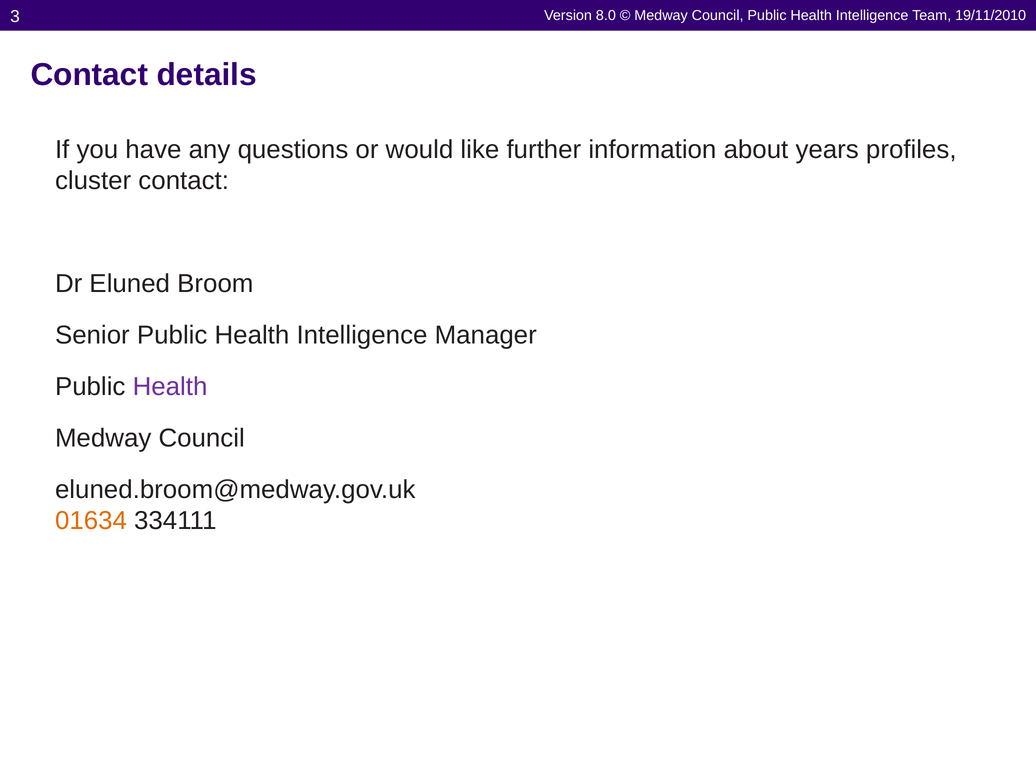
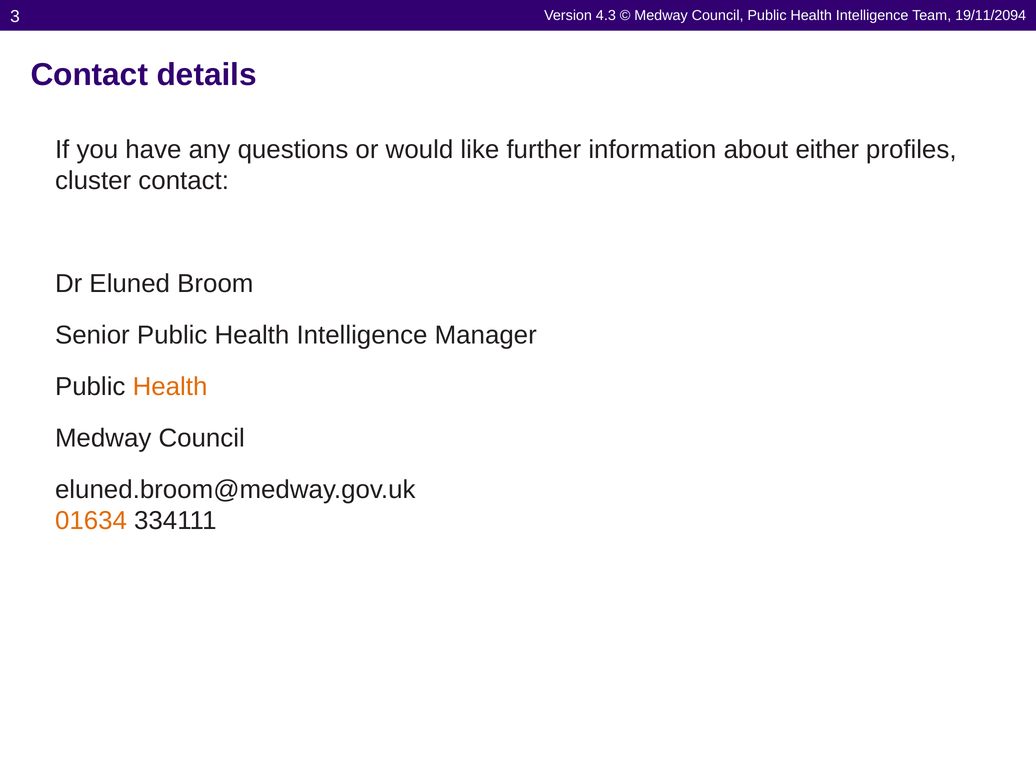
8.0: 8.0 -> 4.3 (606, 16)
19/11/2010: 19/11/2010 -> 19/11/2094 (991, 16)
years: years -> either (827, 150)
Health colour: purple -> orange (170, 387)
